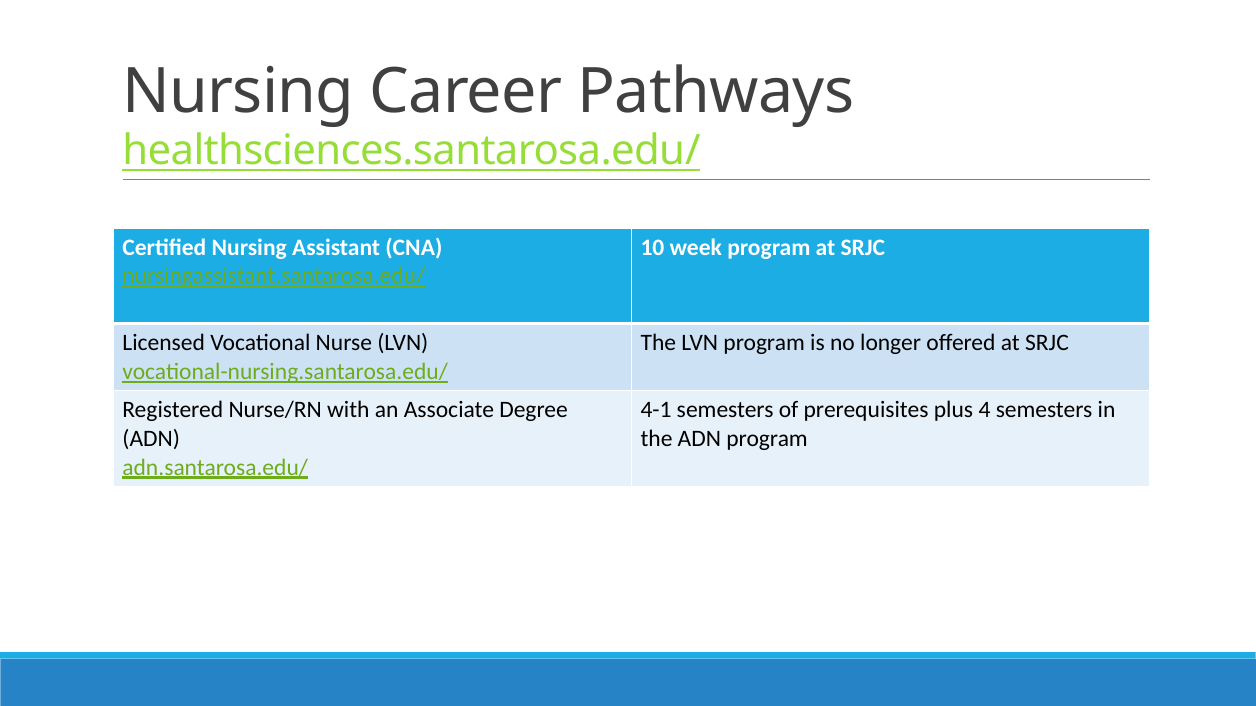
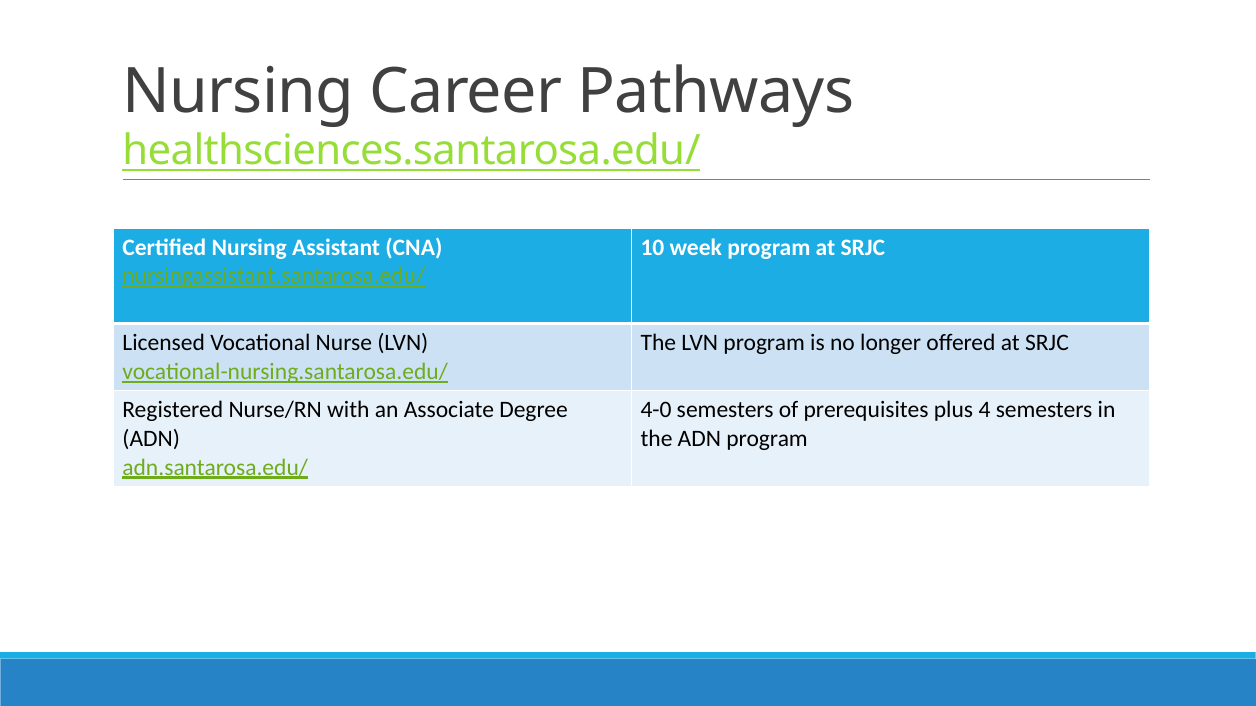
4-1: 4-1 -> 4-0 (656, 410)
